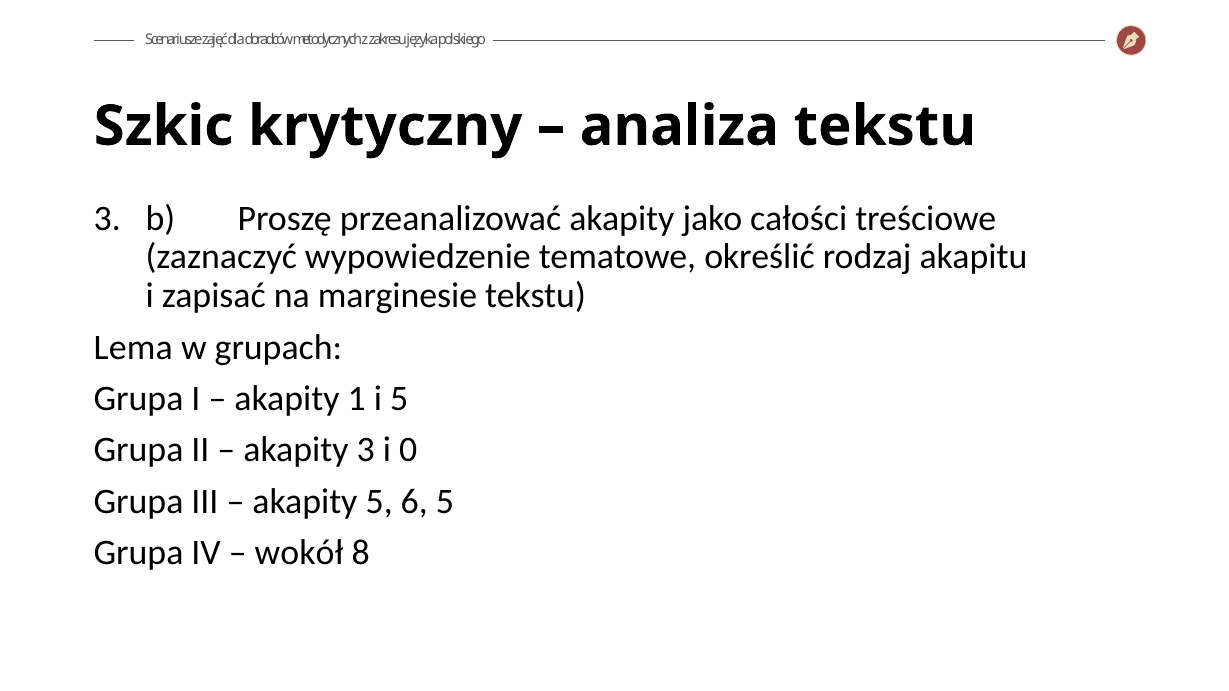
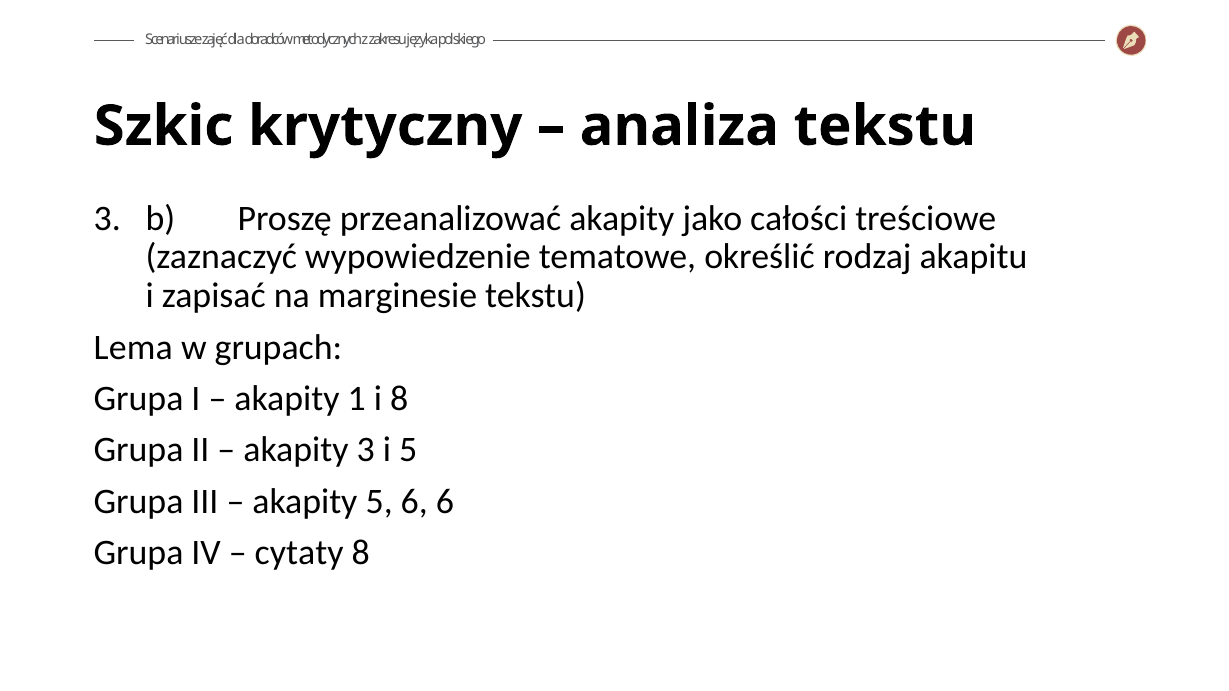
i 5: 5 -> 8 (399, 399)
i 0: 0 -> 5 (408, 450)
6 5: 5 -> 6 (445, 502)
wokół: wokół -> cytaty (299, 553)
